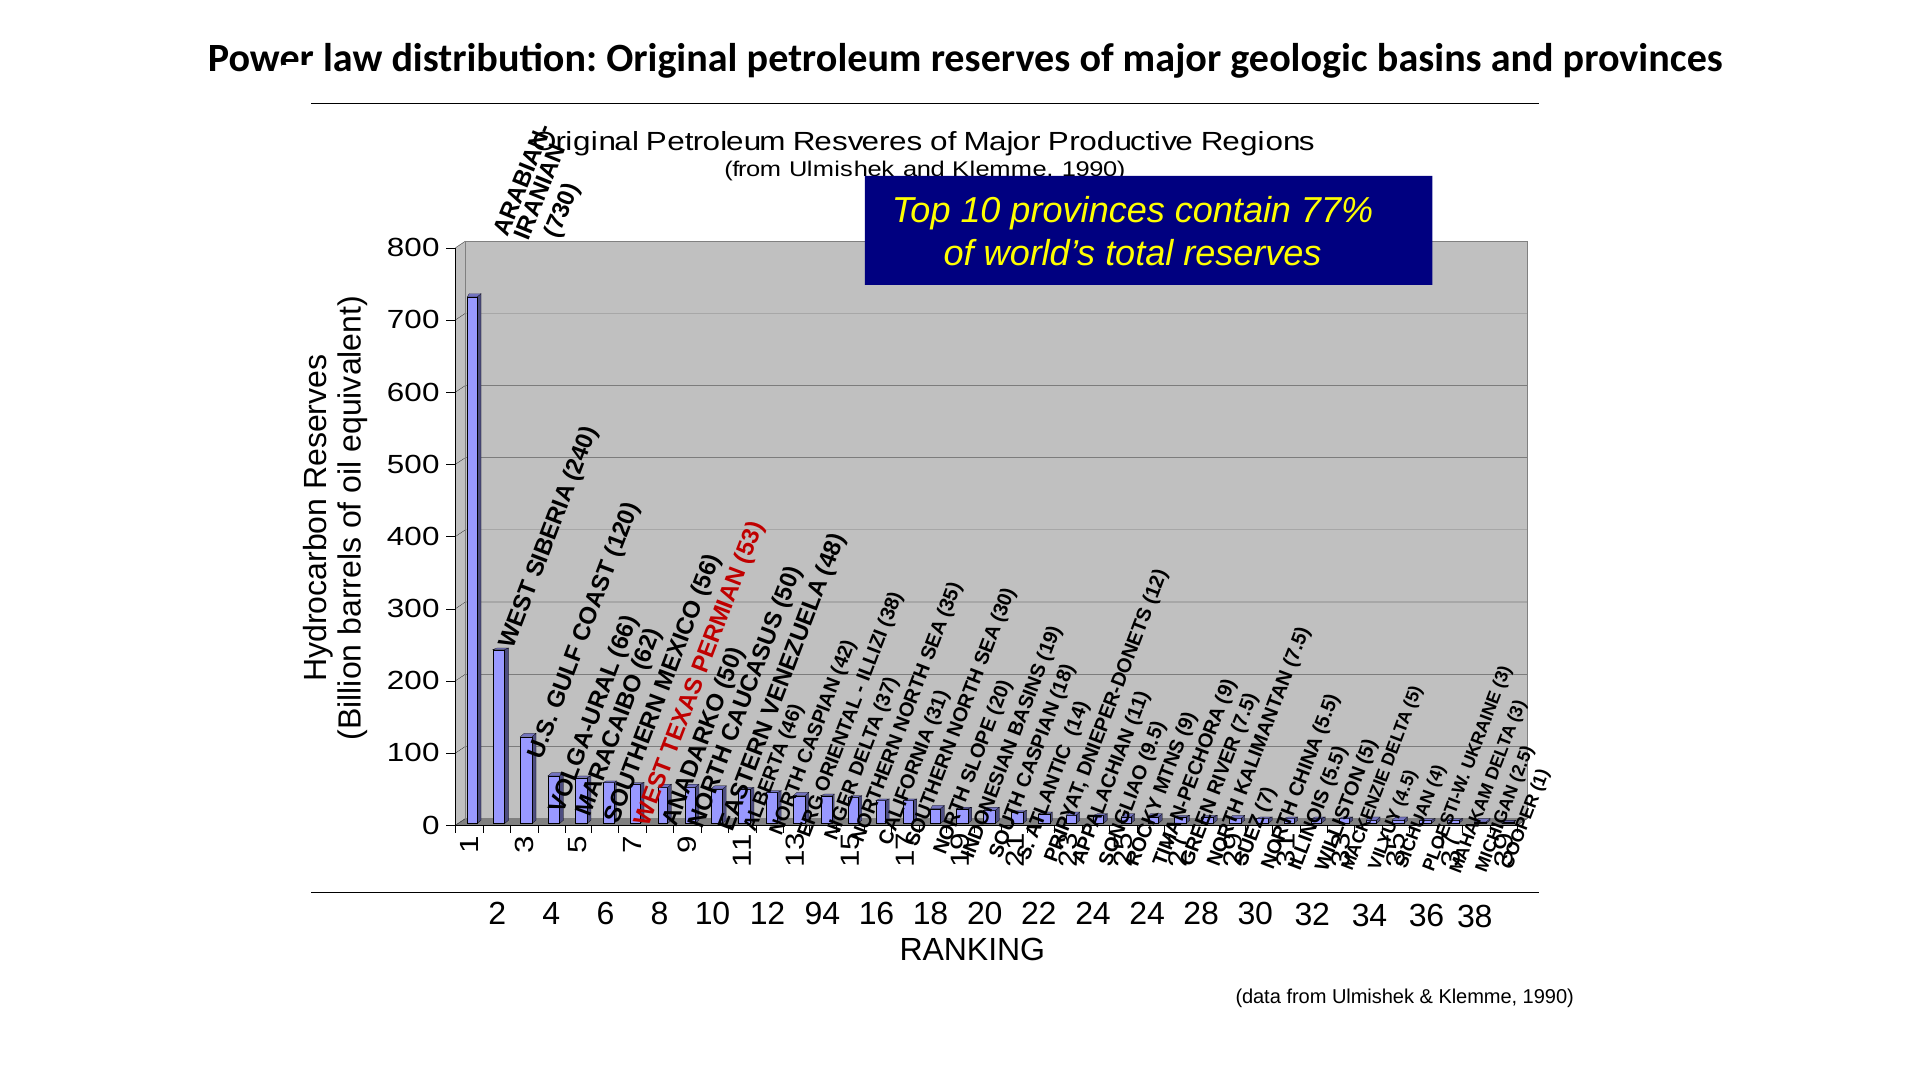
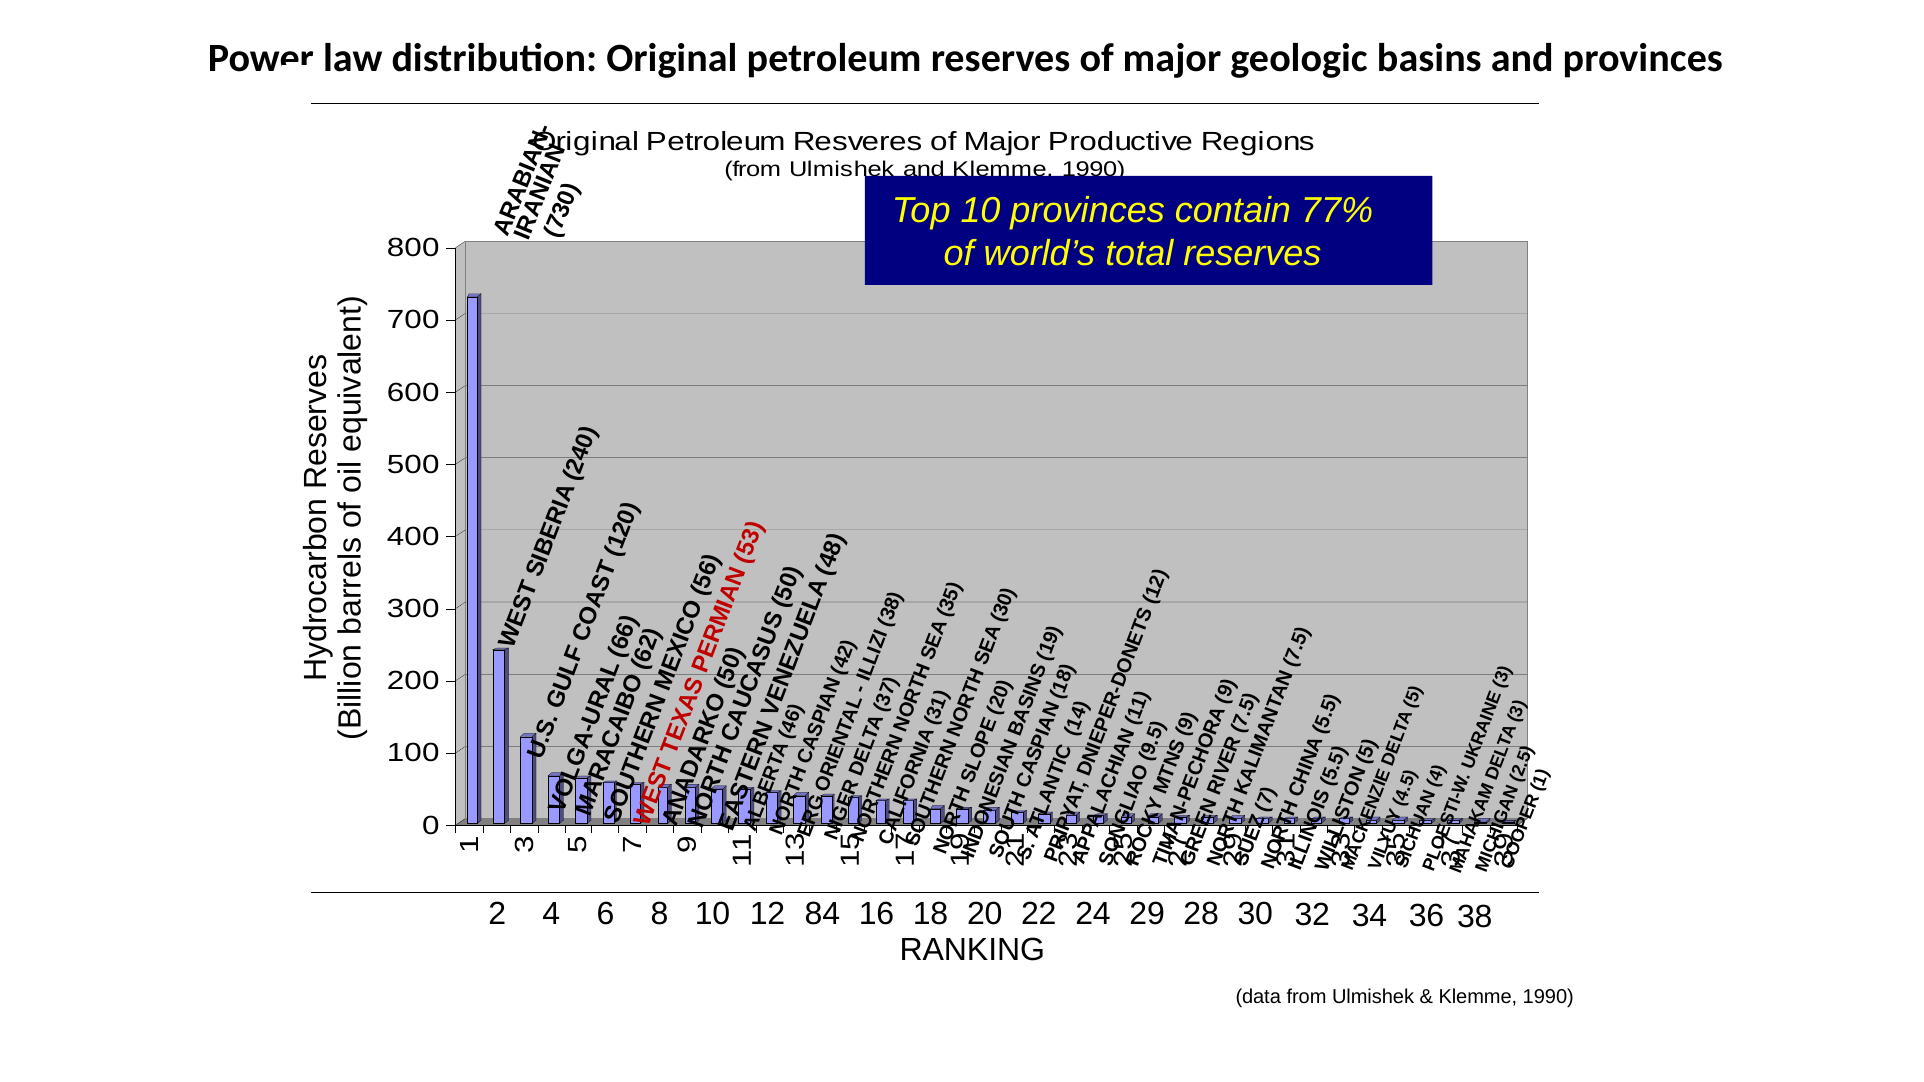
94: 94 -> 84 (822, 914)
24 24: 24 -> 29 (1147, 914)
